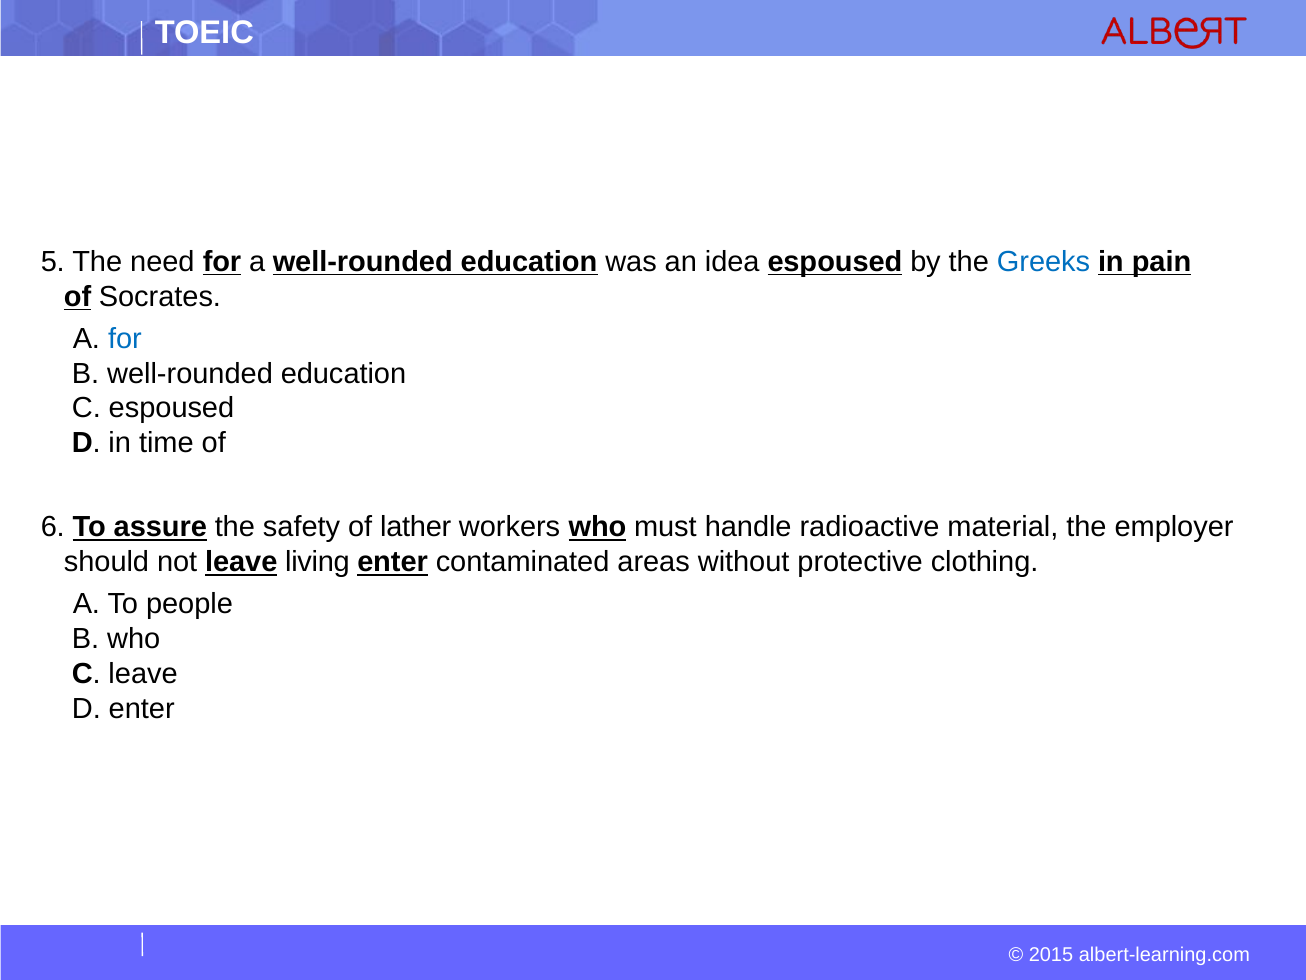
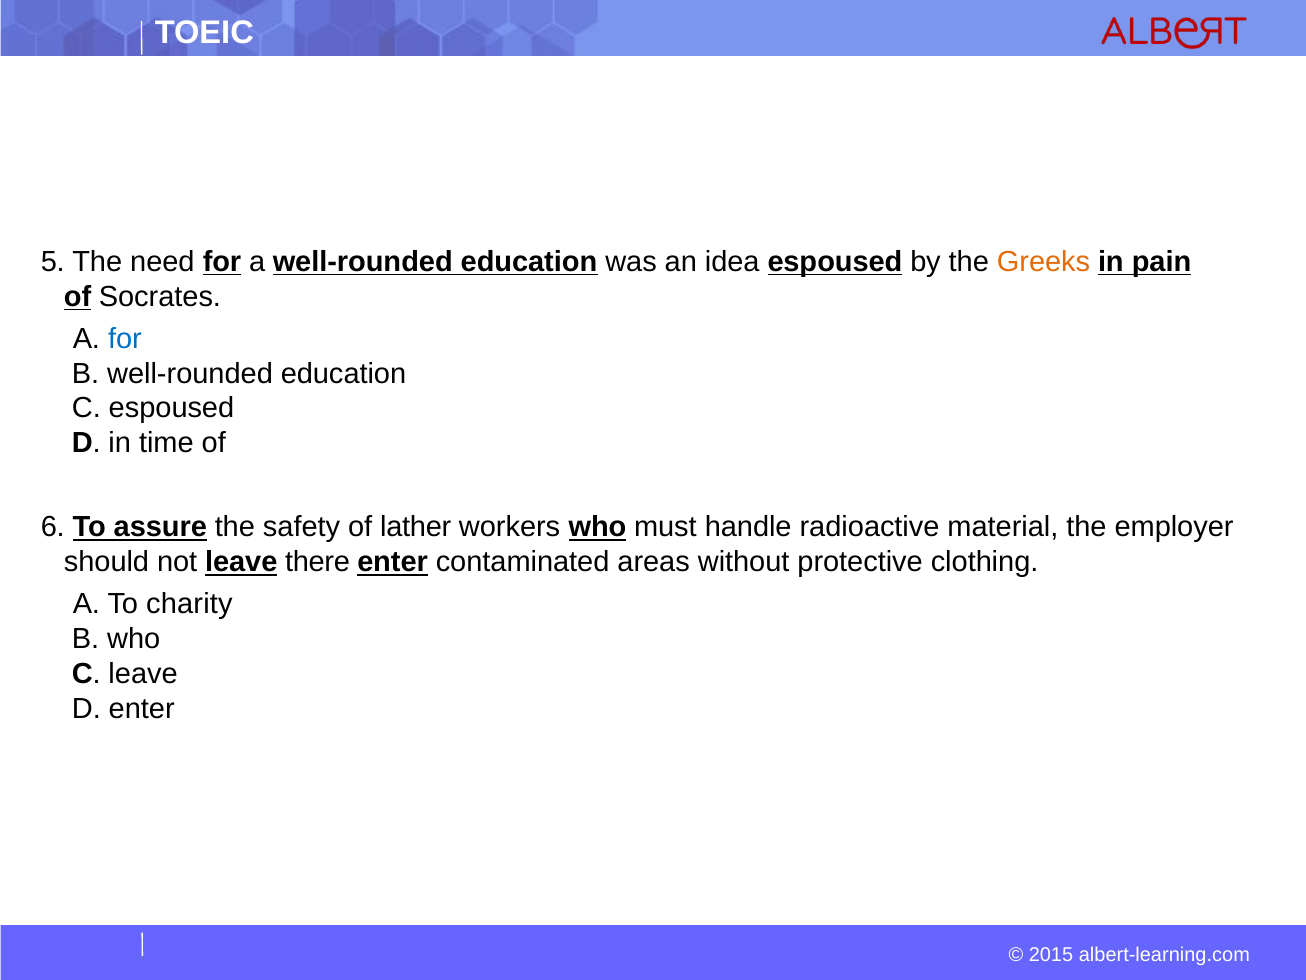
Greeks colour: blue -> orange (1044, 262)
living: living -> there (317, 562)
people: people -> charity (189, 604)
